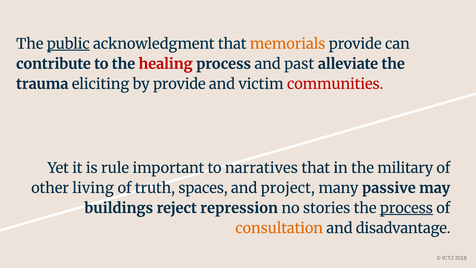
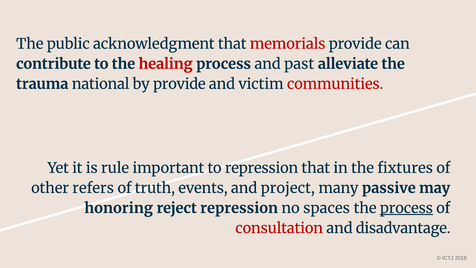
public underline: present -> none (68, 44)
memorials colour: orange -> red (288, 44)
eliciting: eliciting -> national (101, 84)
to narratives: narratives -> repression (262, 168)
military: military -> fixtures (405, 168)
living: living -> refers (93, 188)
spaces: spaces -> events (203, 188)
buildings: buildings -> honoring (119, 208)
stories: stories -> spaces (327, 208)
consultation colour: orange -> red (279, 228)
